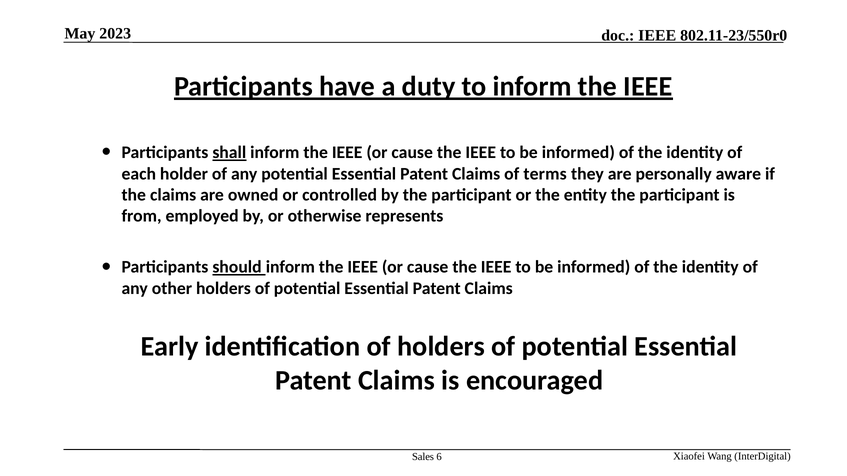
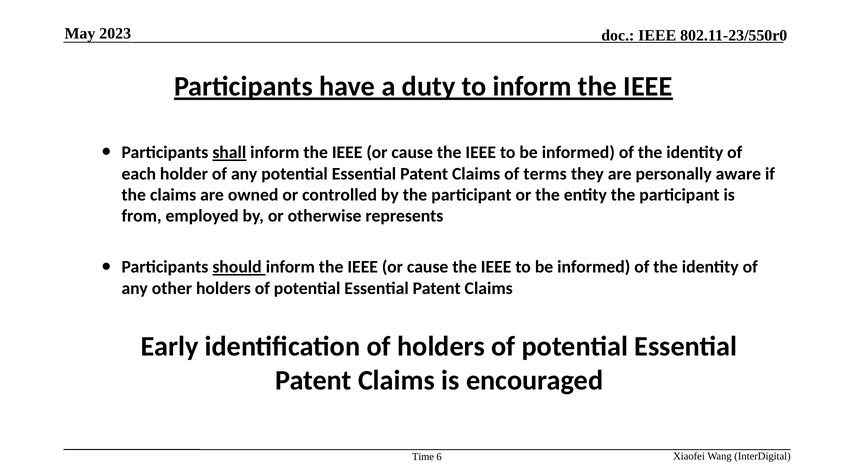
Sales: Sales -> Time (423, 457)
